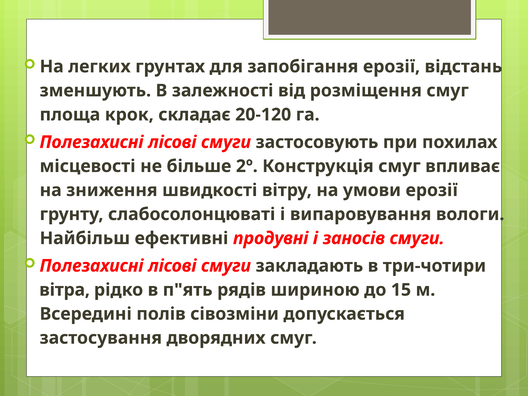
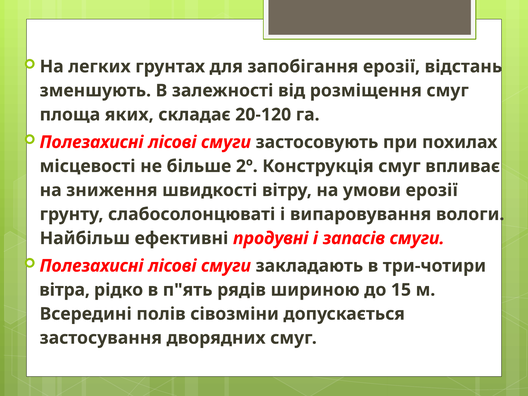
крок: крок -> яких (129, 115)
заносів: заносів -> запасів (354, 238)
